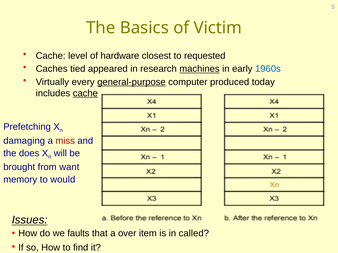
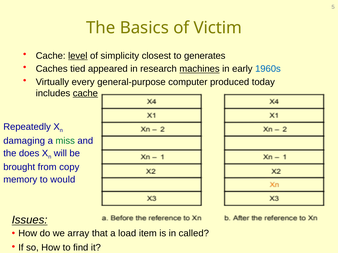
level underline: none -> present (78, 56)
hardware: hardware -> simplicity (120, 56)
requested: requested -> generates (205, 56)
general-purpose underline: present -> none (131, 82)
Prefetching: Prefetching -> Repeatedly (27, 127)
miss colour: red -> green (65, 141)
want: want -> copy (69, 167)
faults: faults -> array (78, 234)
over: over -> load (127, 234)
